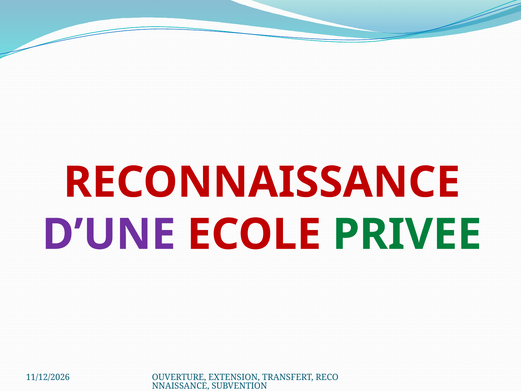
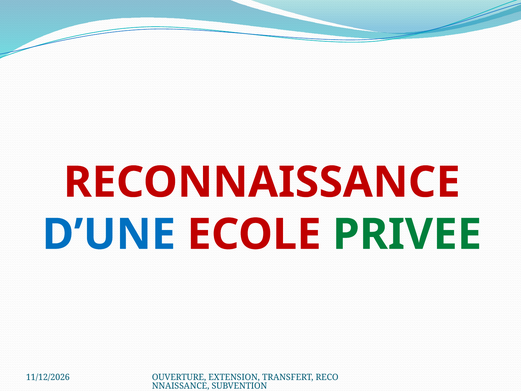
D’UNE colour: purple -> blue (109, 234)
